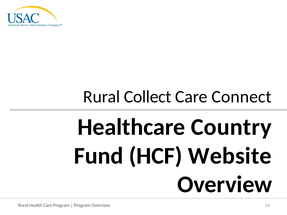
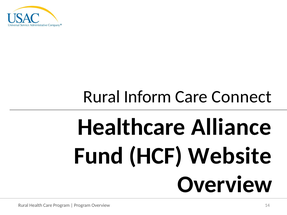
Collect: Collect -> Inform (148, 97)
Country: Country -> Alliance (231, 127)
